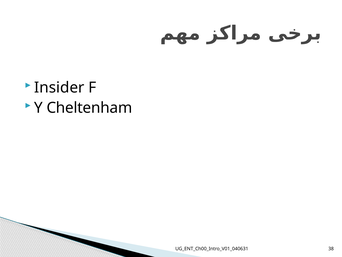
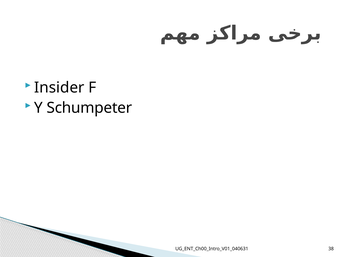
Cheltenham: Cheltenham -> Schumpeter (89, 108)
